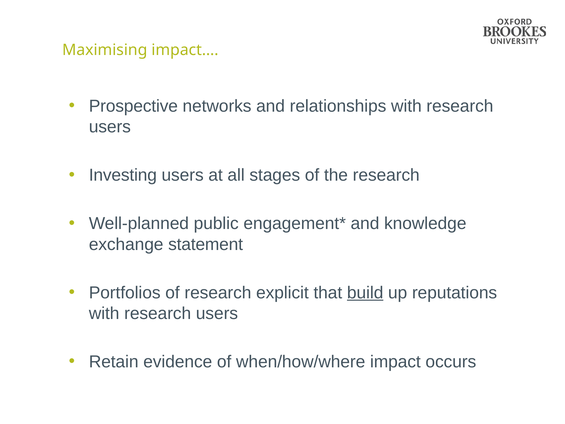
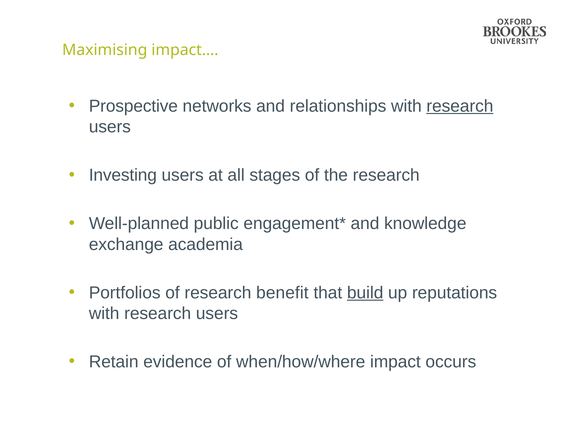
research underline: none -> present (460, 106)
statement: statement -> academia (206, 244)
explicit: explicit -> benefit (282, 292)
